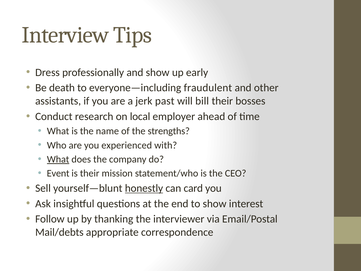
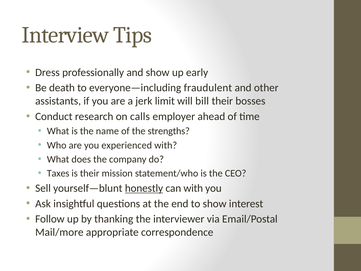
past: past -> limit (165, 101)
local: local -> calls (140, 116)
What underline: present -> none (58, 159)
Event: Event -> Taxes (58, 173)
can card: card -> with (193, 188)
Mail/debts: Mail/debts -> Mail/more (59, 232)
